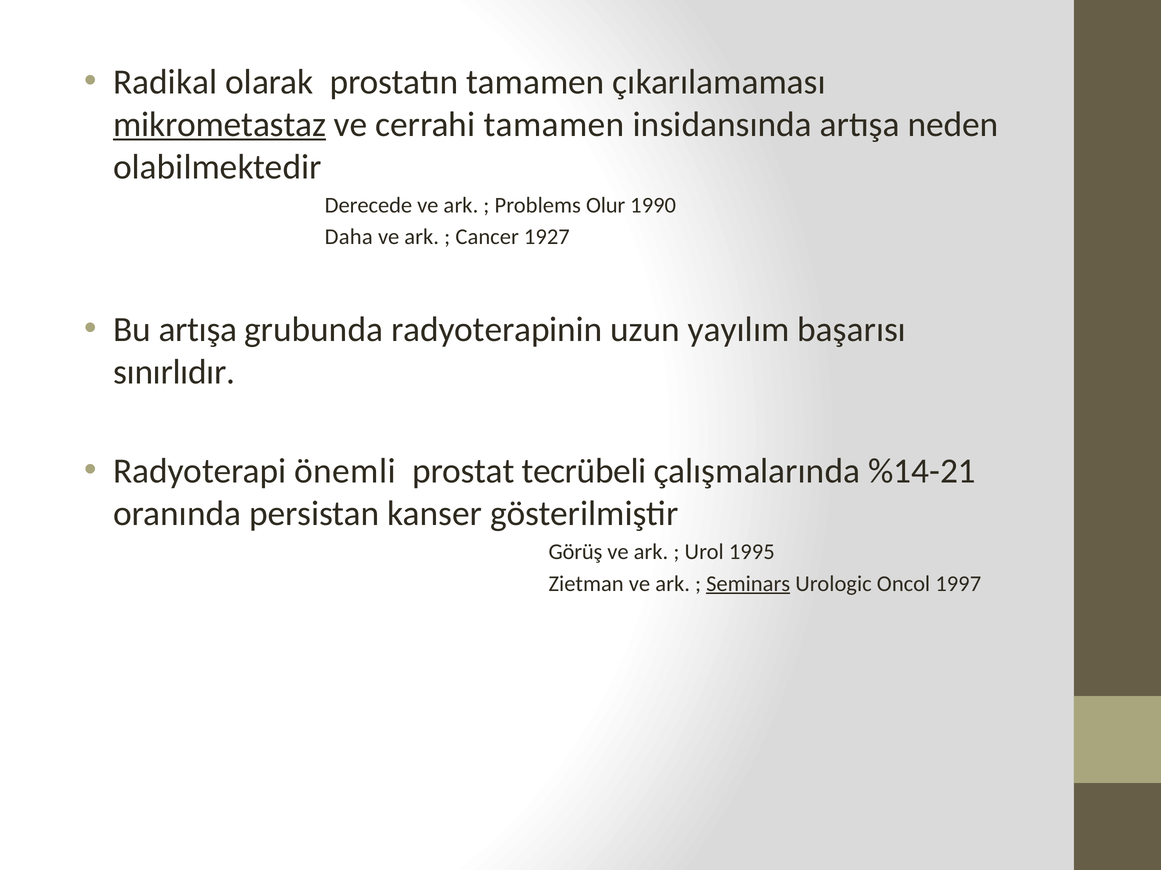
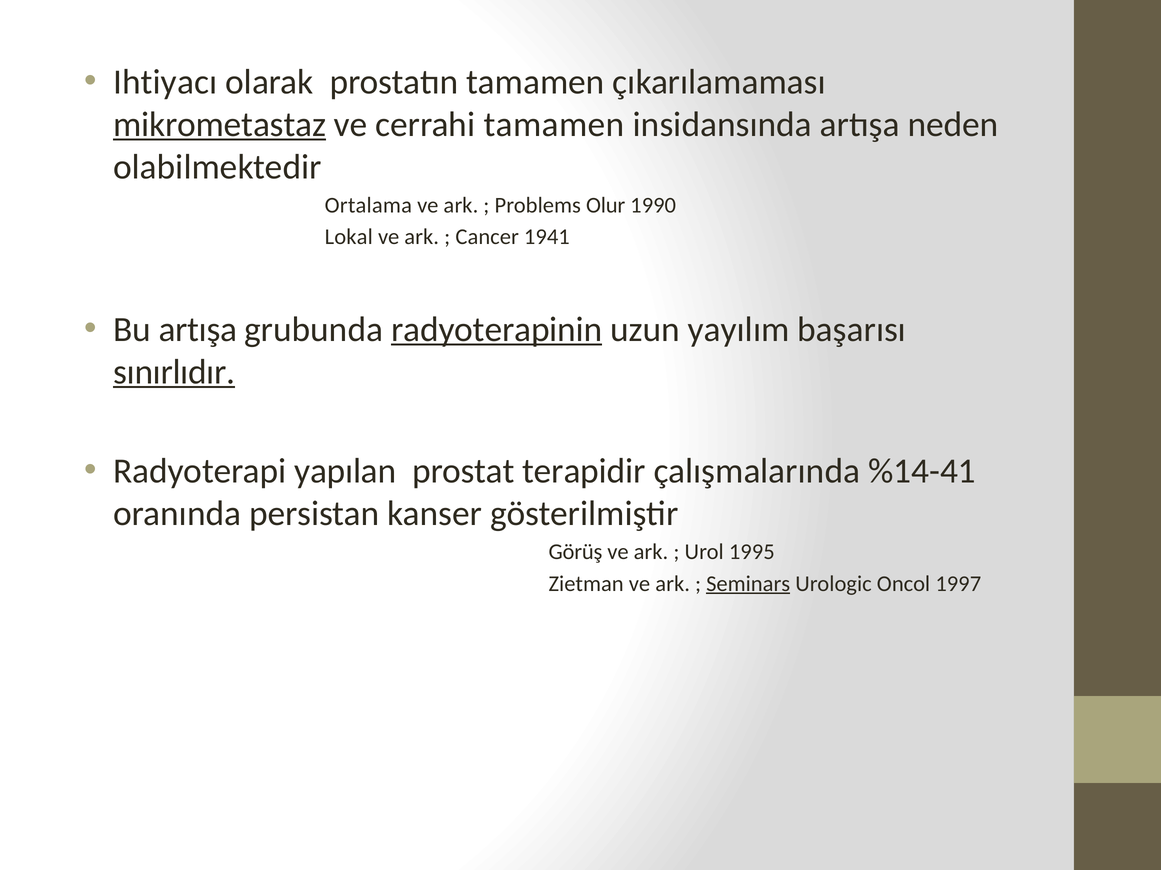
Radikal: Radikal -> Ihtiyacı (165, 82)
Derecede: Derecede -> Ortalama (368, 206)
Daha: Daha -> Lokal (349, 237)
1927: 1927 -> 1941 (547, 237)
radyoterapinin underline: none -> present (497, 330)
sınırlıdır underline: none -> present (174, 372)
önemli: önemli -> yapılan (345, 471)
tecrübeli: tecrübeli -> terapidir (584, 471)
%14-21: %14-21 -> %14-41 (922, 471)
